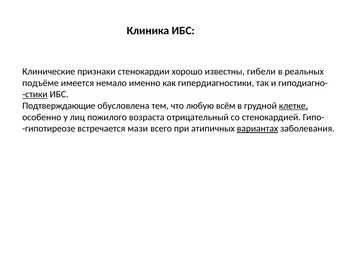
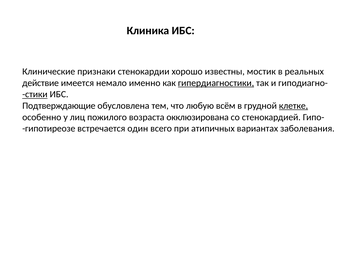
гибели: гибели -> мостик (261, 72)
подъёме: подъёме -> действие (41, 83)
гипердиагностики underline: none -> present (216, 83)
отрицательный: отрицательный -> окклюзирована (198, 117)
мази: мази -> один (138, 129)
вариантах underline: present -> none (257, 129)
